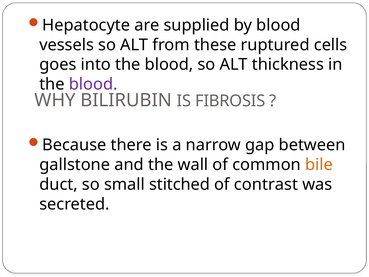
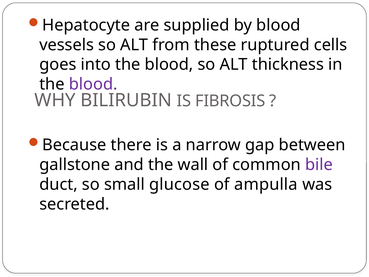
bile colour: orange -> purple (319, 165)
stitched: stitched -> glucose (179, 184)
contrast: contrast -> ampulla (266, 184)
